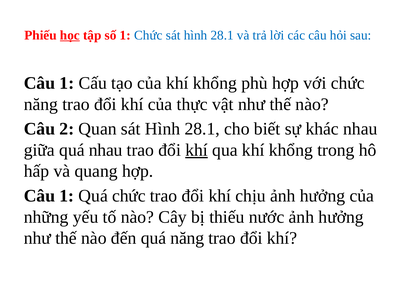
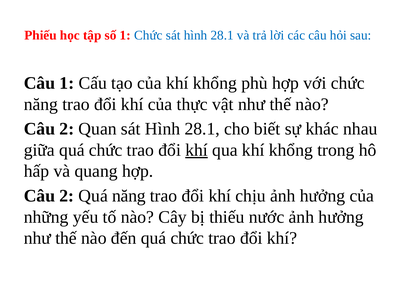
học underline: present -> none (70, 35)
giữa quá nhau: nhau -> chức (106, 150)
1: 1 -> 2 (67, 196)
Quá chức: chức -> năng (129, 196)
đến quá năng: năng -> chức (187, 238)
